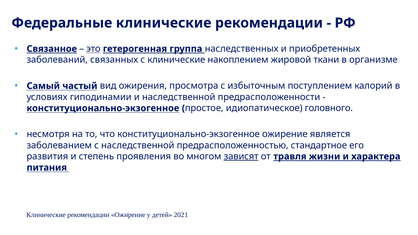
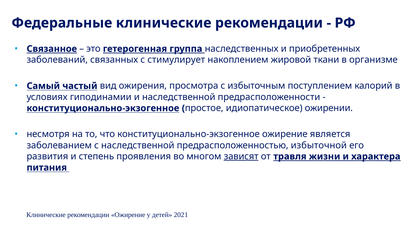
это underline: present -> none (93, 49)
с клинические: клинические -> стимулирует (176, 60)
головного: головного -> ожирении (329, 108)
стандартное: стандартное -> избыточной (319, 145)
